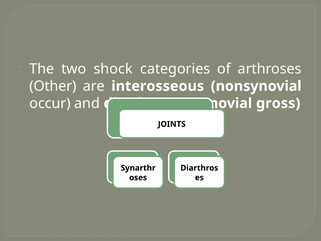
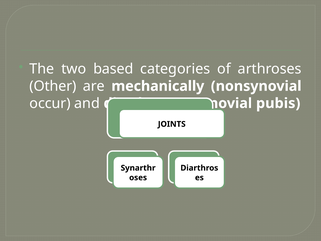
shock: shock -> based (113, 69)
interosseous: interosseous -> mechanically (158, 86)
gross: gross -> pubis (278, 103)
